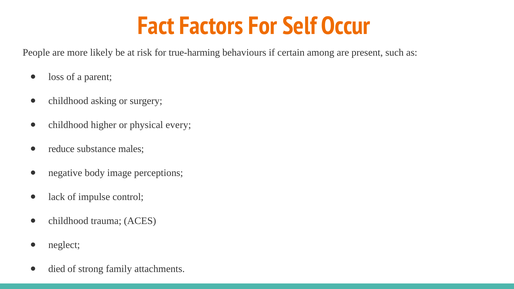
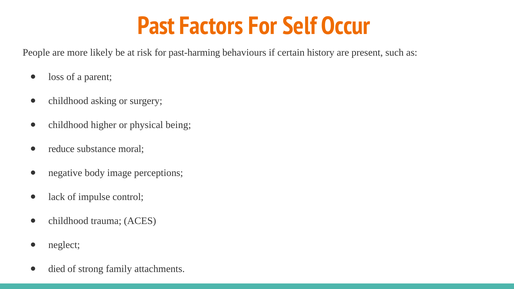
Fact: Fact -> Past (156, 26)
true-harming: true-harming -> past-harming (194, 53)
among: among -> history (321, 53)
every: every -> being (178, 125)
males: males -> moral (131, 149)
